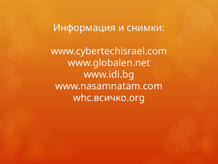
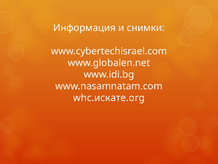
whc.всичко.org: whc.всичко.org -> whc.искате.org (109, 98)
